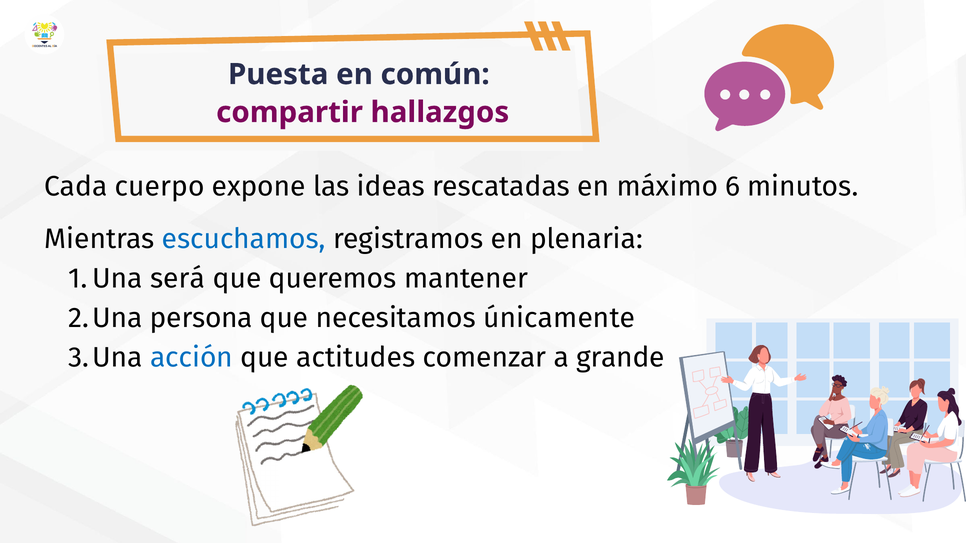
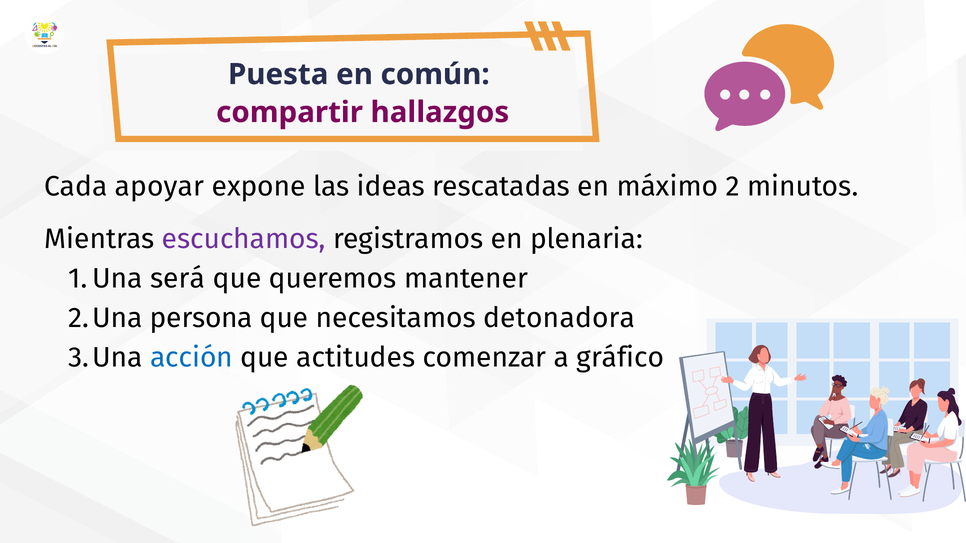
cuerpo: cuerpo -> apoyar (160, 187)
6: 6 -> 2 (733, 187)
escuchamos colour: blue -> purple (244, 239)
únicamente: únicamente -> detonadora (559, 318)
grande: grande -> gráfico (620, 358)
